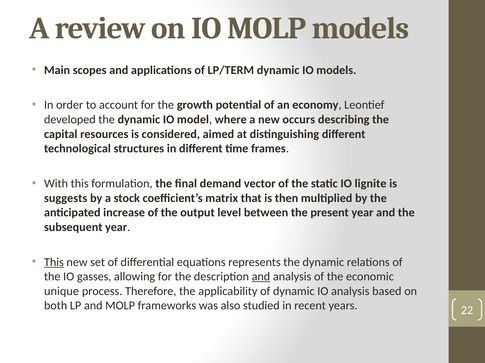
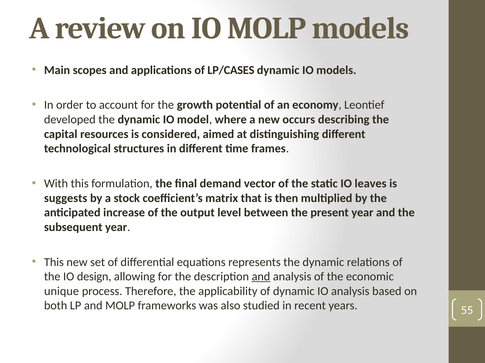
LP/TERM: LP/TERM -> LP/CASES (231, 70)
lignite: lignite -> leaves (371, 184)
This underline: present -> none (54, 263)
gasses: gasses -> design (94, 277)
22: 22 -> 55 (467, 311)
